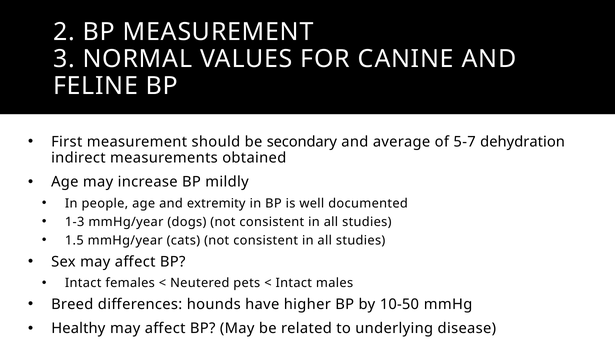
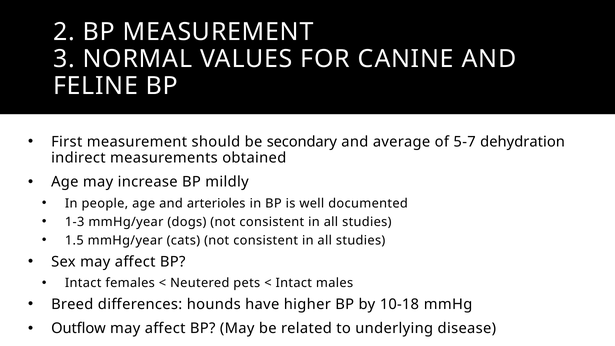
extremity: extremity -> arterioles (216, 203)
10-50: 10-50 -> 10-18 (399, 304)
Healthy: Healthy -> Outflow (78, 329)
